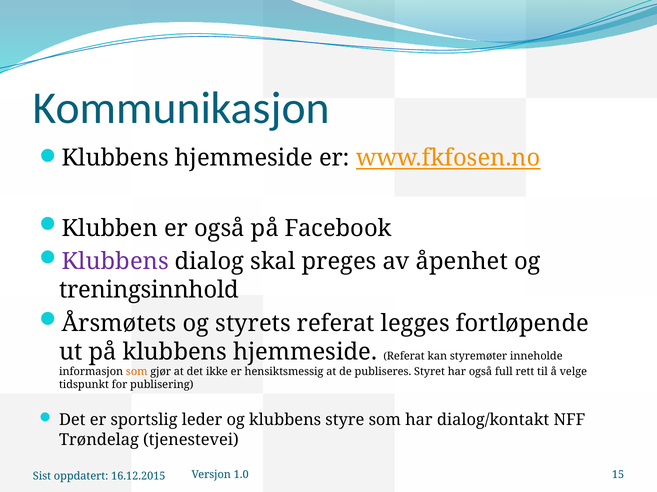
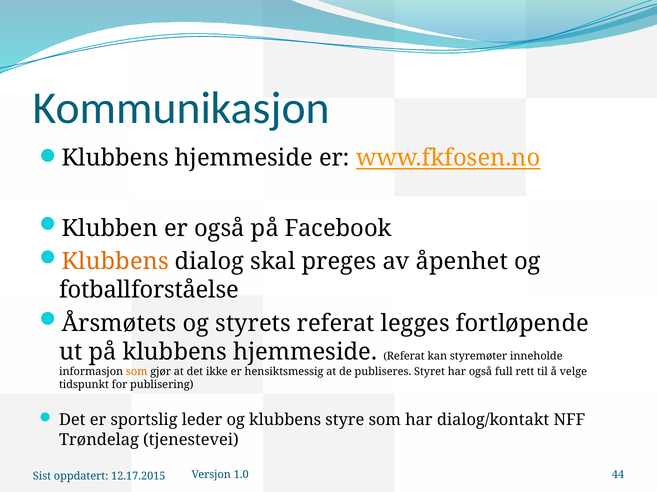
Klubbens colour: purple -> orange (115, 262)
treningsinnhold: treningsinnhold -> fotballforståelse (149, 290)
15: 15 -> 44 (618, 475)
16.12.2015: 16.12.2015 -> 12.17.2015 (138, 477)
